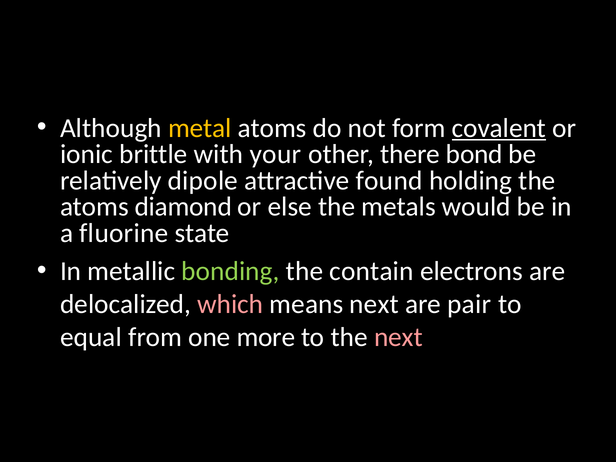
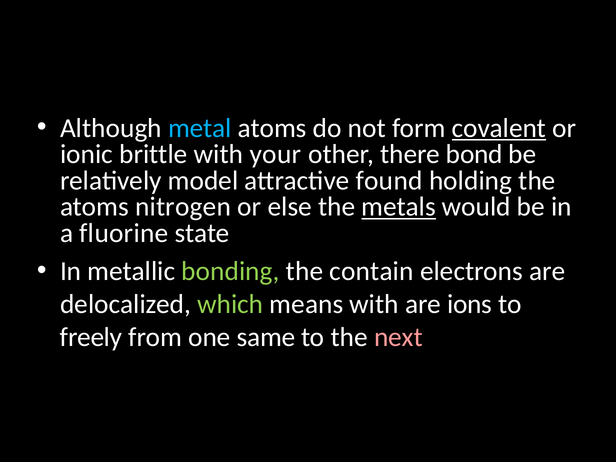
metal colour: yellow -> light blue (200, 128)
dipole: dipole -> model (203, 181)
diamond: diamond -> nitrogen (183, 207)
metals underline: none -> present (399, 207)
which colour: pink -> light green (230, 304)
means next: next -> with (374, 304)
pair: pair -> ions (470, 304)
equal: equal -> freely (91, 337)
more: more -> same (266, 337)
